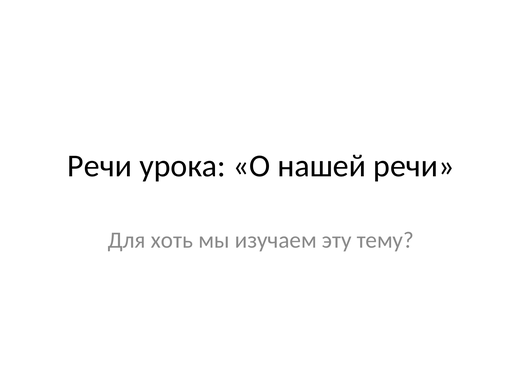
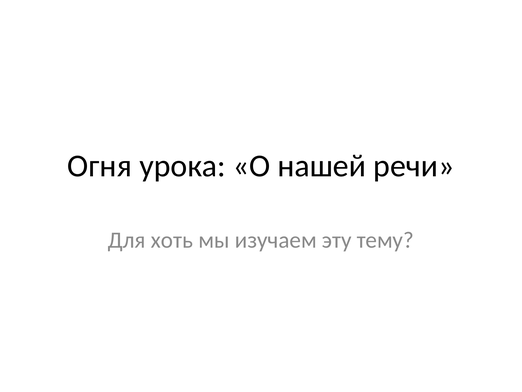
Речи: Речи -> Огня (100, 166)
